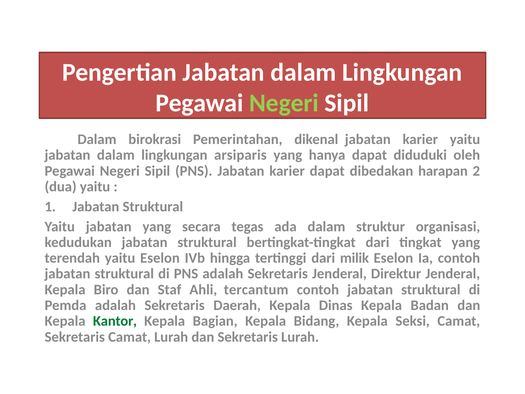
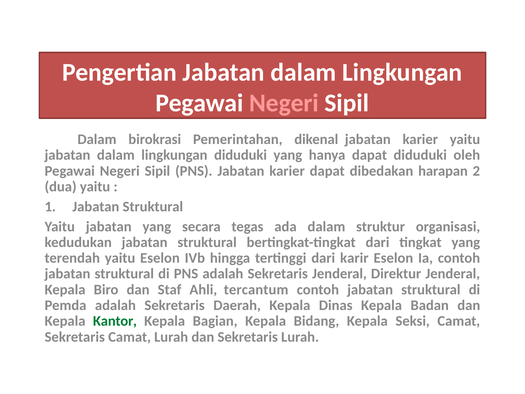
Negeri colour: light green -> pink (284, 103)
lingkungan arsiparis: arsiparis -> diduduki (241, 155)
milik: milik -> karir (354, 258)
